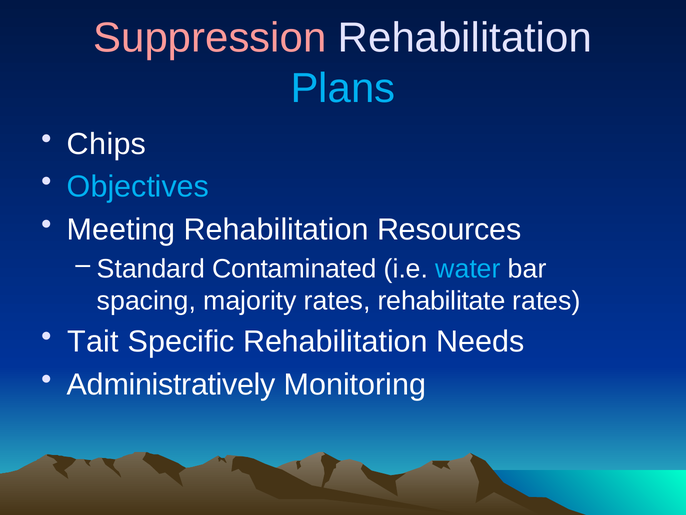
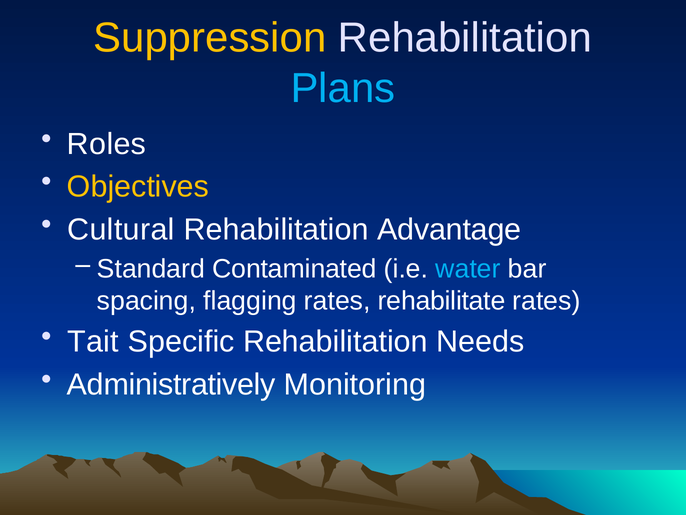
Suppression colour: pink -> yellow (210, 38)
Chips: Chips -> Roles (107, 144)
Objectives colour: light blue -> yellow (138, 187)
Meeting: Meeting -> Cultural (121, 229)
Resources: Resources -> Advantage (449, 229)
majority: majority -> flagging (250, 301)
